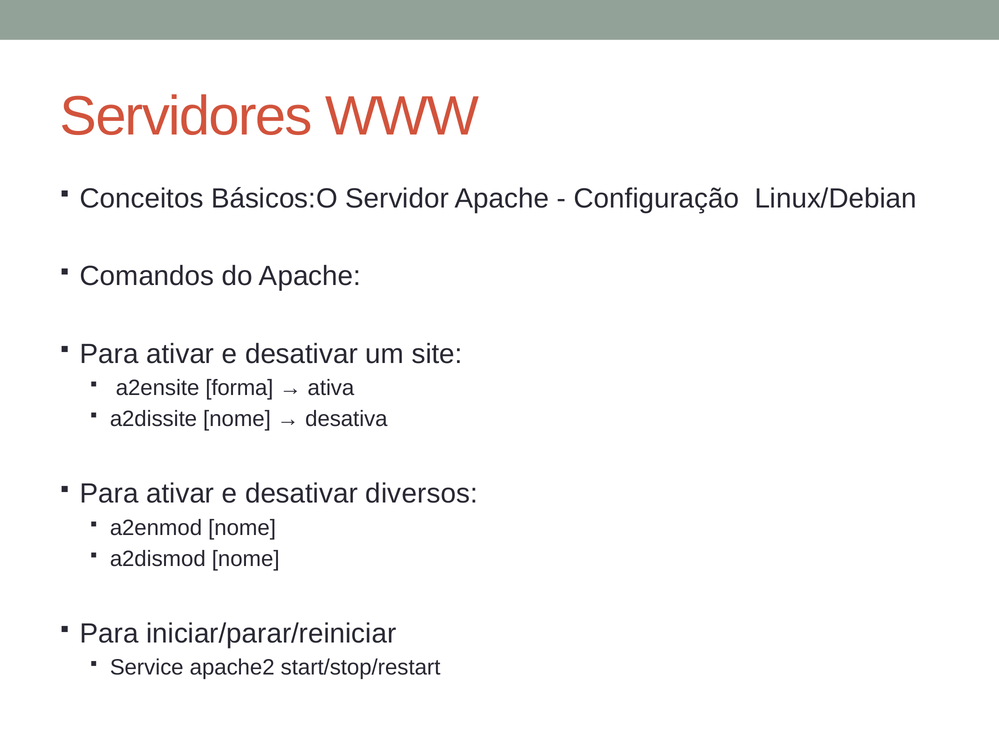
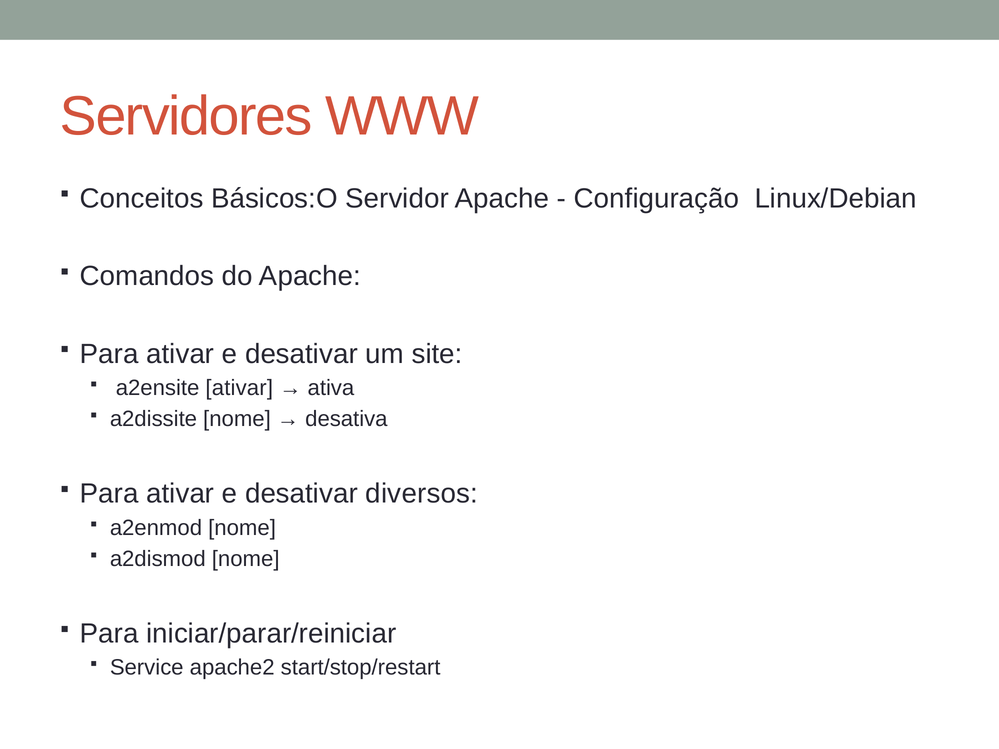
a2ensite forma: forma -> ativar (239, 388)
